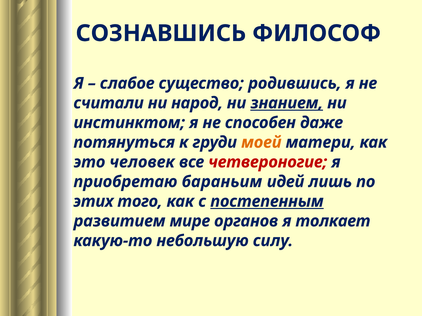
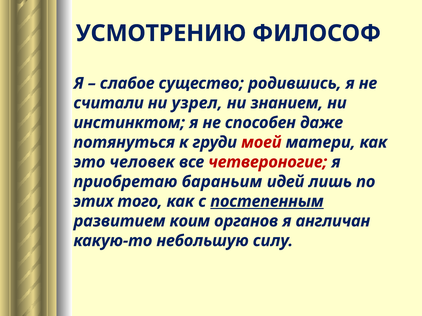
СОЗНАВШИСЬ: СОЗНАВШИСЬ -> УСМОТРЕНИЮ (161, 33)
народ: народ -> узрел (197, 103)
знанием underline: present -> none (287, 103)
моей colour: orange -> red (261, 143)
мире: мире -> коим (190, 221)
толкает: толкает -> англичан (333, 221)
